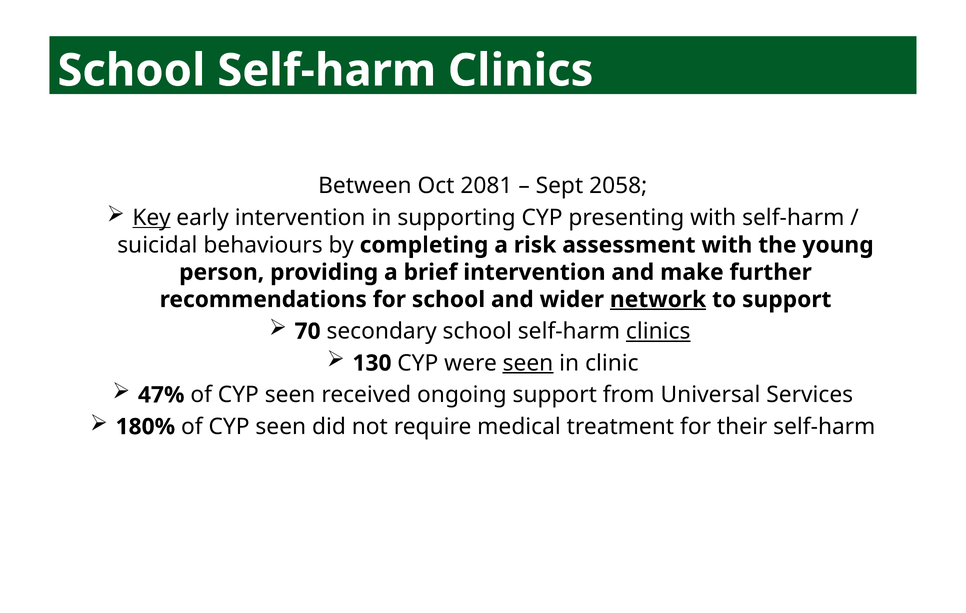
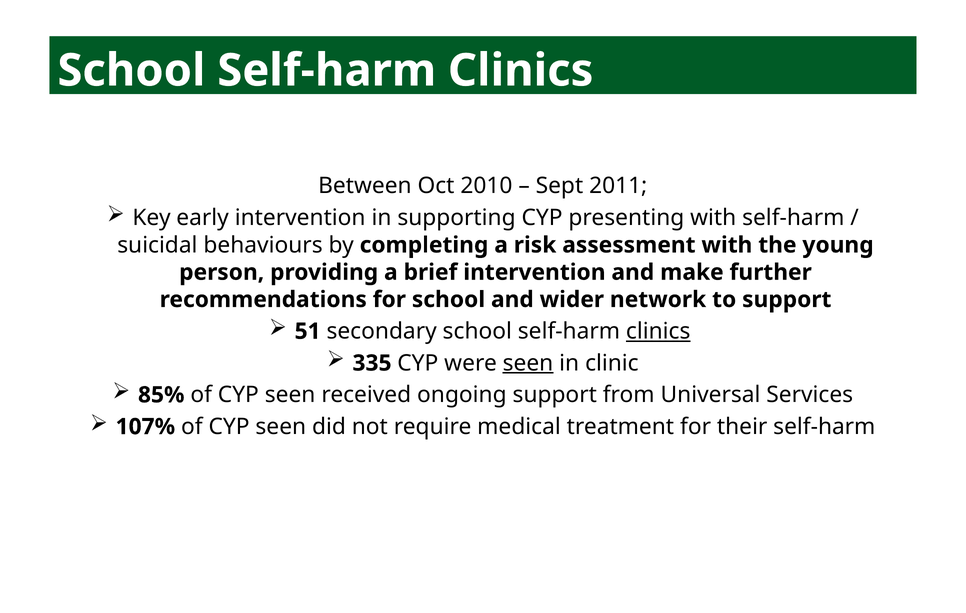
2081: 2081 -> 2010 (486, 186)
2058: 2058 -> 2011 (618, 186)
Key underline: present -> none (152, 218)
network underline: present -> none (658, 300)
70: 70 -> 51 (308, 332)
130: 130 -> 335 (372, 363)
47%: 47% -> 85% (161, 395)
180%: 180% -> 107% (145, 427)
